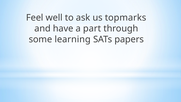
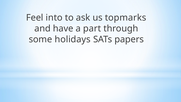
well: well -> into (54, 18)
learning: learning -> holidays (73, 39)
